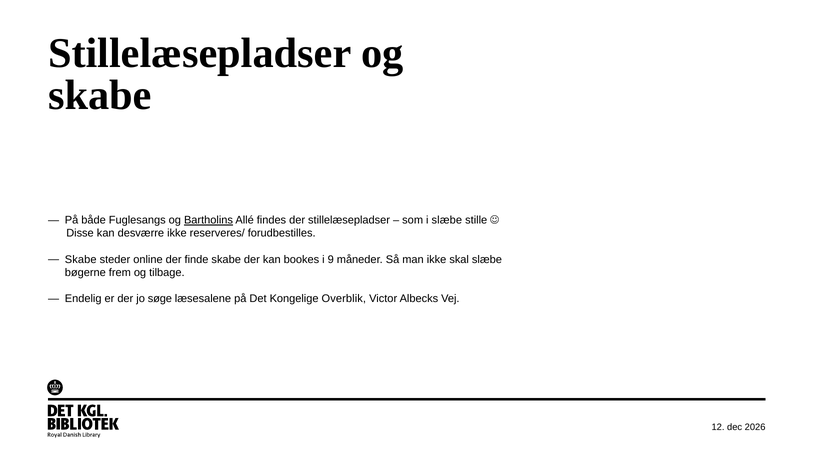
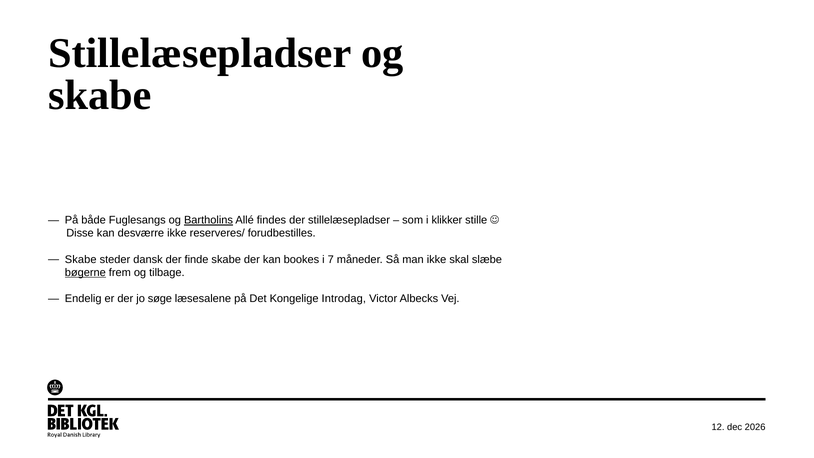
i slæbe: slæbe -> klikker (447, 220)
online: online -> dansk (148, 259)
9: 9 -> 7 (331, 259)
bøgerne underline: none -> present (85, 273)
Overblik: Overblik -> Introdag (344, 299)
